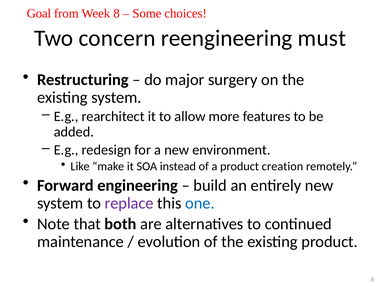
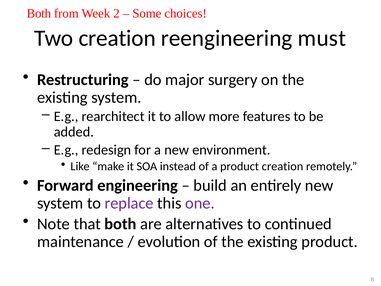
Goal: Goal -> Both (39, 13)
Week 8: 8 -> 2 (117, 13)
Two concern: concern -> creation (117, 38)
one colour: blue -> purple (200, 203)
